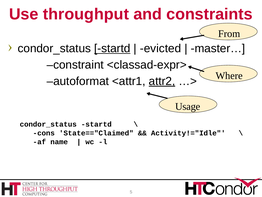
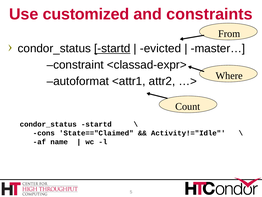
throughput: throughput -> customized (86, 14)
attr2 underline: present -> none (162, 81)
Usage: Usage -> Count (188, 106)
